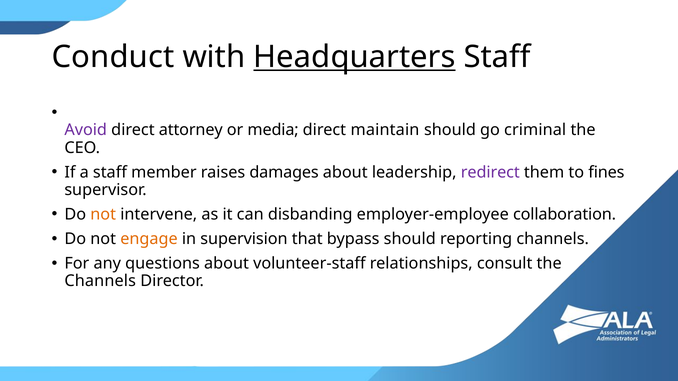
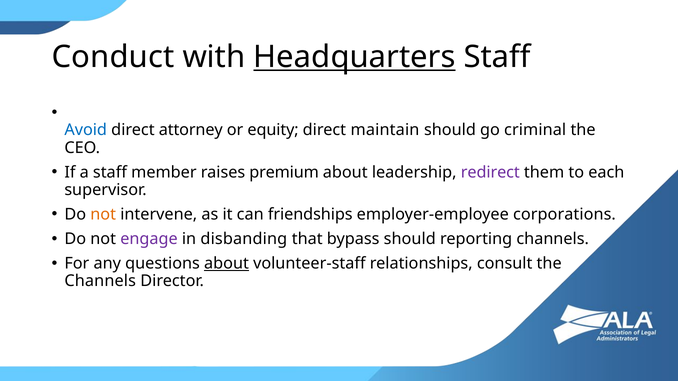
Avoid colour: purple -> blue (86, 130)
media: media -> equity (273, 130)
damages: damages -> premium (284, 172)
fines: fines -> each (606, 172)
disbanding: disbanding -> friendships (310, 215)
collaboration: collaboration -> corporations (564, 215)
engage colour: orange -> purple (149, 239)
supervision: supervision -> disbanding (244, 239)
about underline: none -> present (227, 264)
